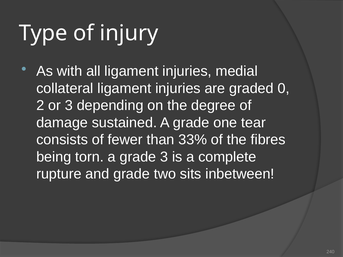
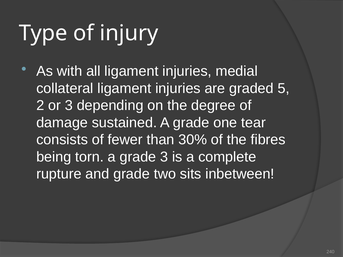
0: 0 -> 5 (284, 88)
33%: 33% -> 30% (193, 140)
